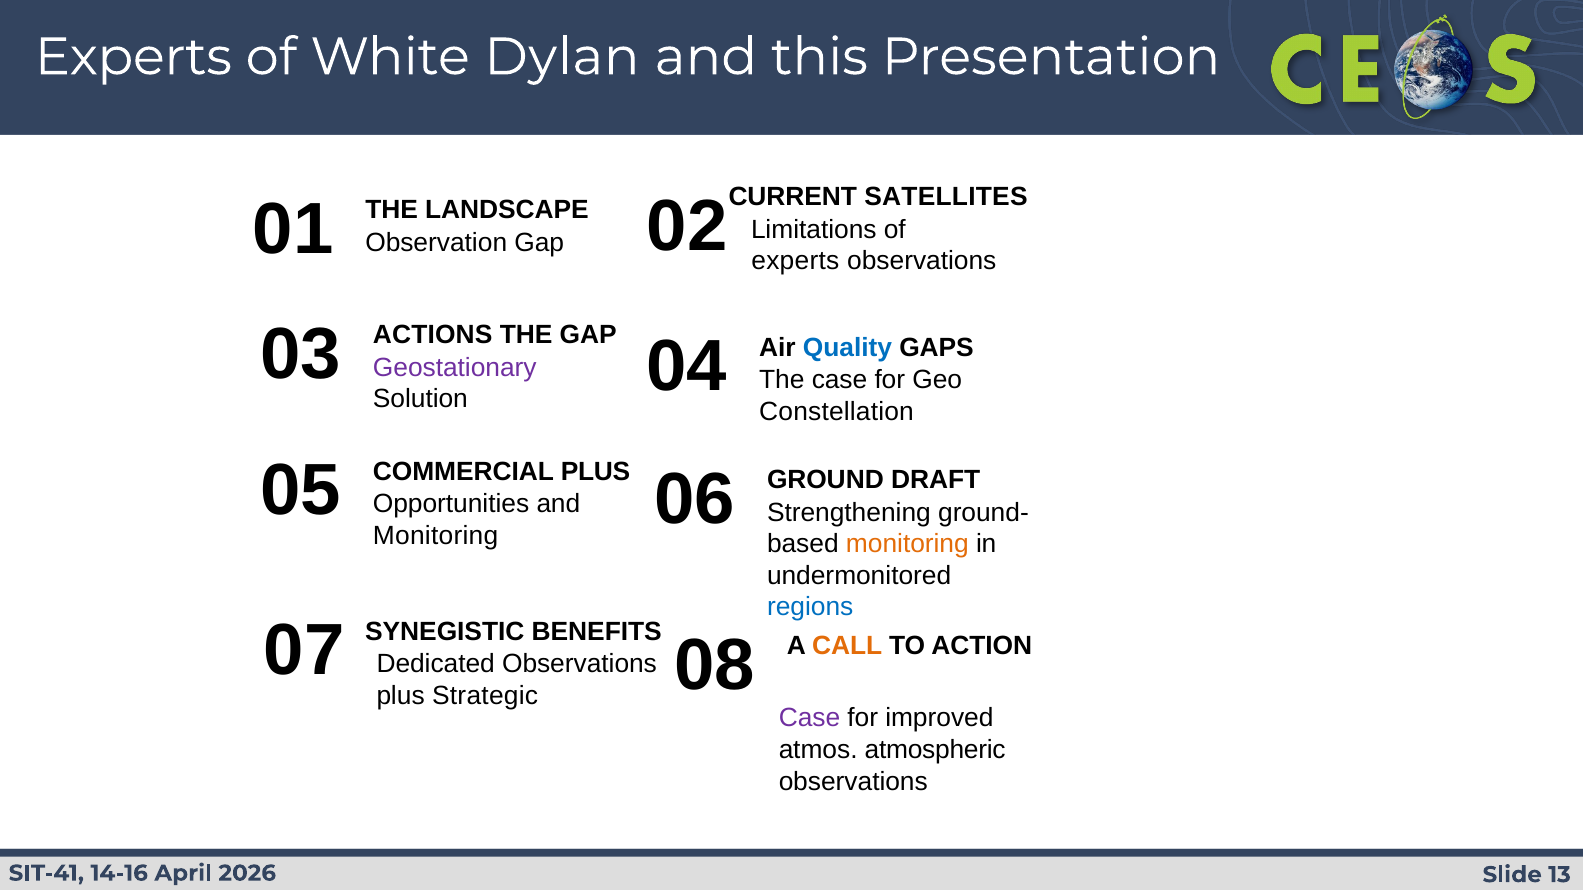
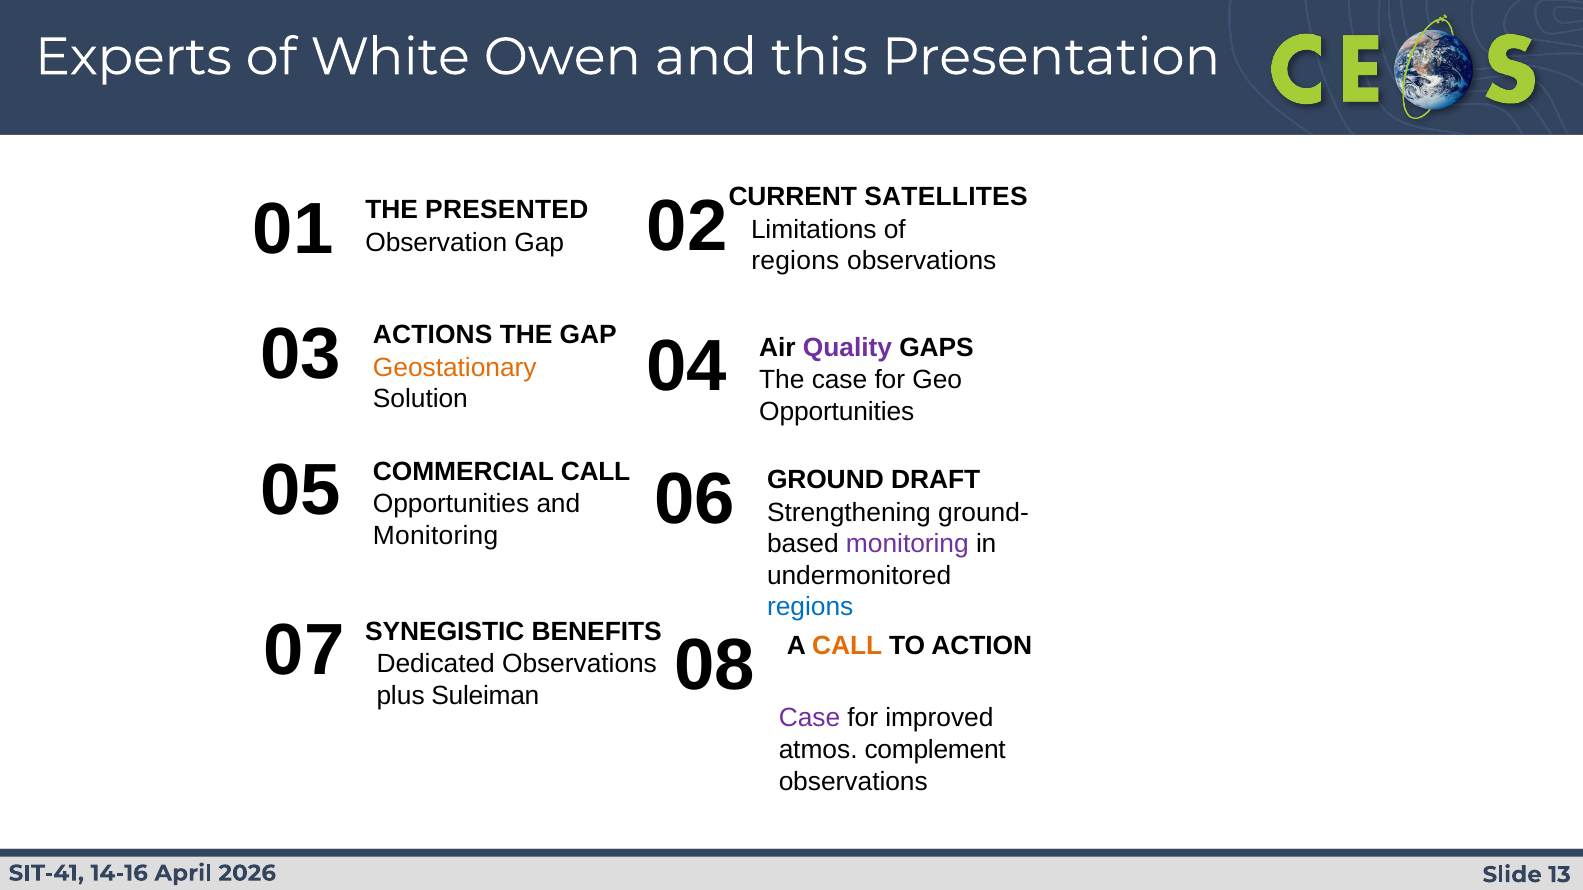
Dylan: Dylan -> Owen (562, 57)
LANDSCAPE: LANDSCAPE -> PRESENTED (507, 210)
experts: experts -> regions (795, 261)
Quality colour: blue -> purple (847, 348)
Geostationary colour: purple -> orange (455, 368)
Constellation: Constellation -> Opportunities (837, 412)
COMMERCIAL PLUS: PLUS -> CALL (595, 472)
monitoring colour: orange -> purple (907, 544)
Strategic: Strategic -> Suleiman (485, 696)
atmospheric: atmospheric -> complement (935, 750)
